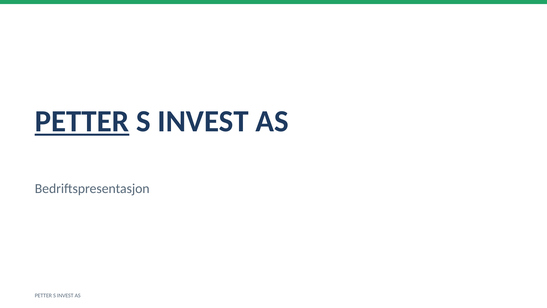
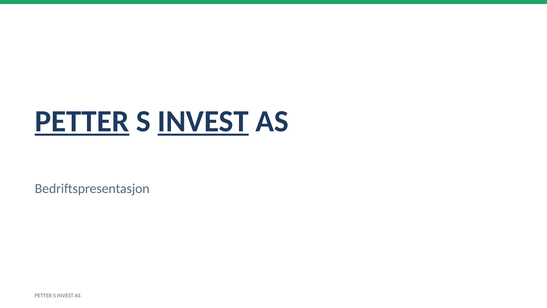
INVEST underline: none -> present (203, 121)
